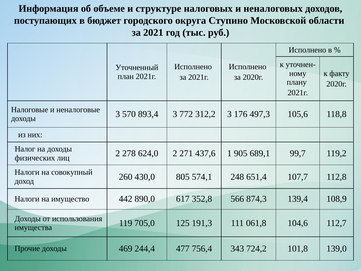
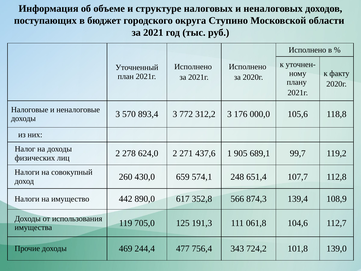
497,3: 497,3 -> 000,0 (260, 114)
805: 805 -> 659 (183, 177)
